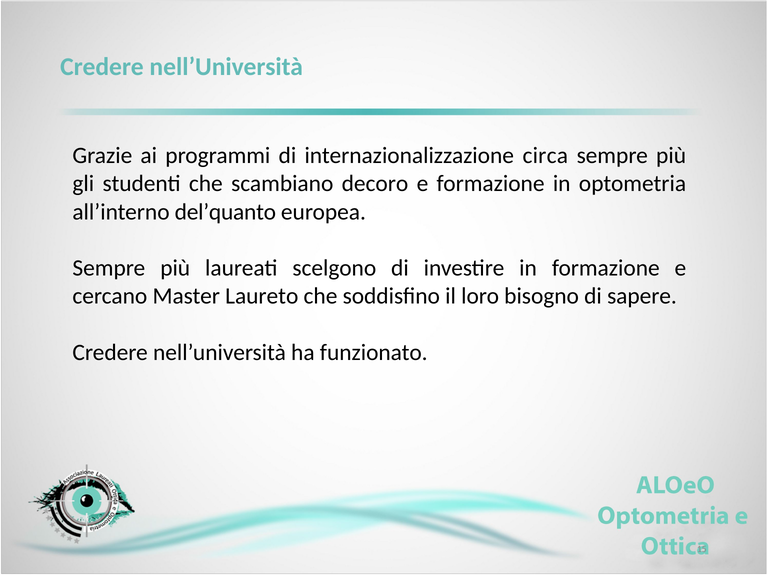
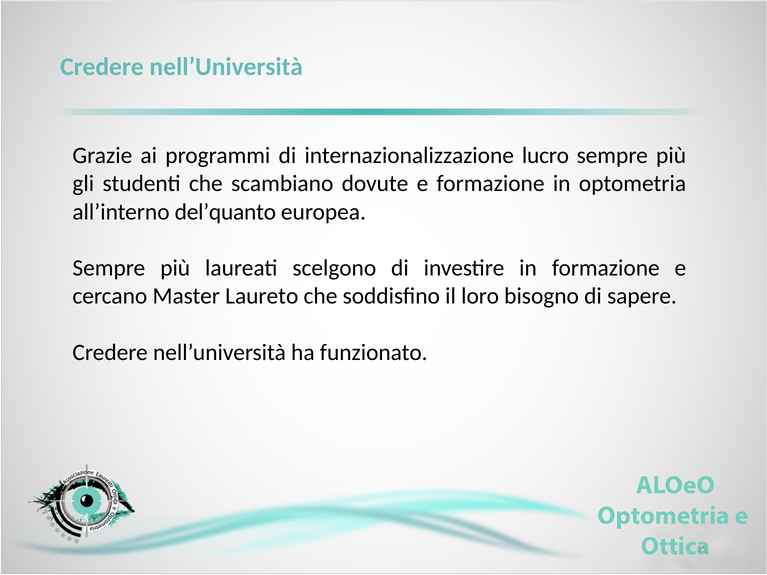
circa: circa -> lucro (545, 156)
decoro: decoro -> dovute (375, 184)
